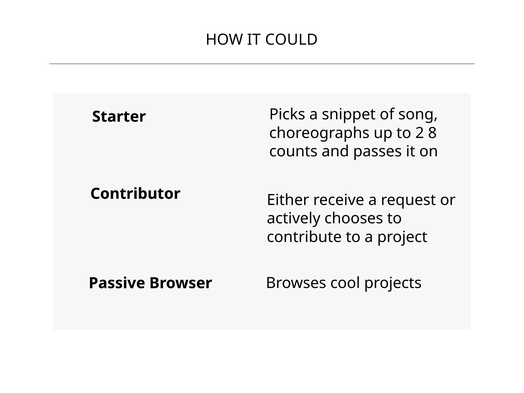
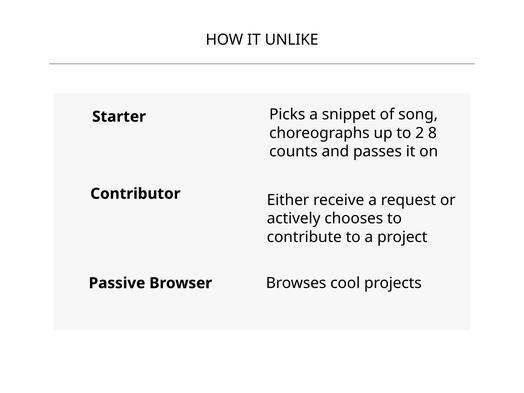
COULD: COULD -> UNLIKE (292, 40)
